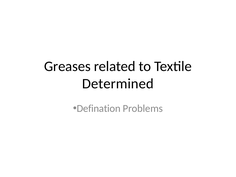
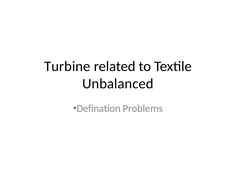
Greases: Greases -> Turbine (67, 66)
Determined: Determined -> Unbalanced (118, 84)
